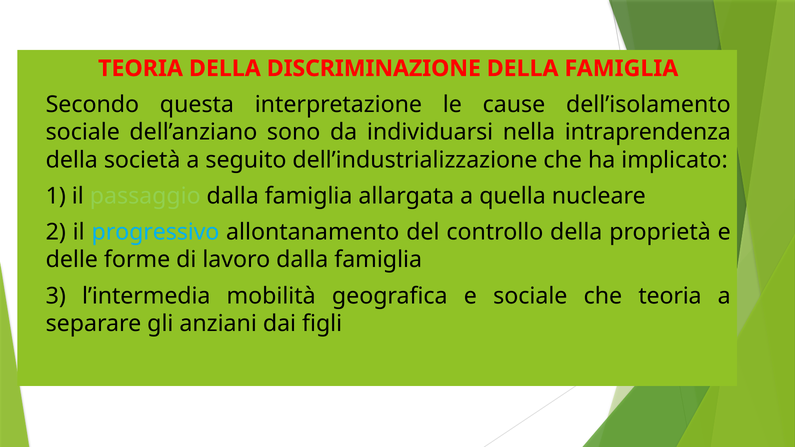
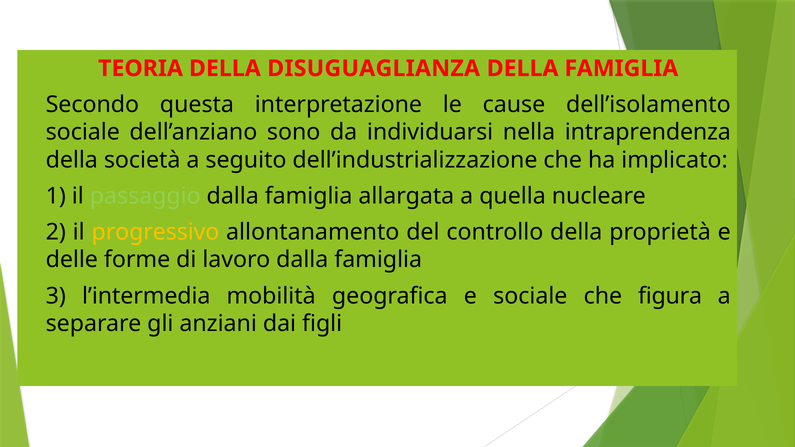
DISCRIMINAZIONE: DISCRIMINAZIONE -> DISUGUAGLIANZA (374, 68)
progressivo colour: light blue -> yellow (155, 232)
che teoria: teoria -> figura (670, 296)
